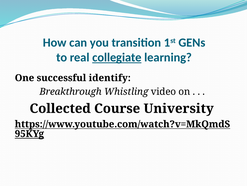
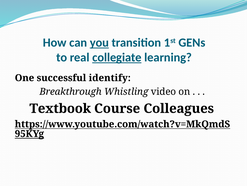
you underline: none -> present (99, 42)
Collected: Collected -> Textbook (60, 108)
University: University -> Colleagues (179, 108)
